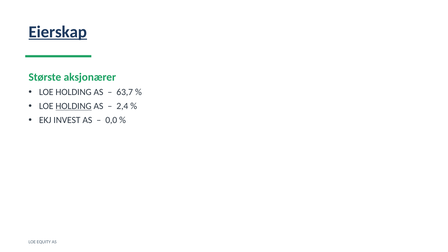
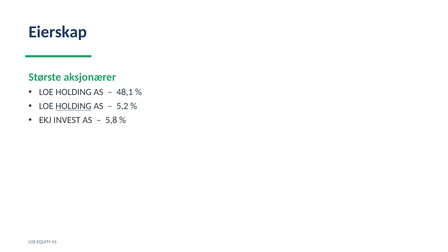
Eierskap underline: present -> none (58, 32)
63,7: 63,7 -> 48,1 (125, 92)
2,4: 2,4 -> 5,2 (122, 106)
0,0: 0,0 -> 5,8 (111, 120)
